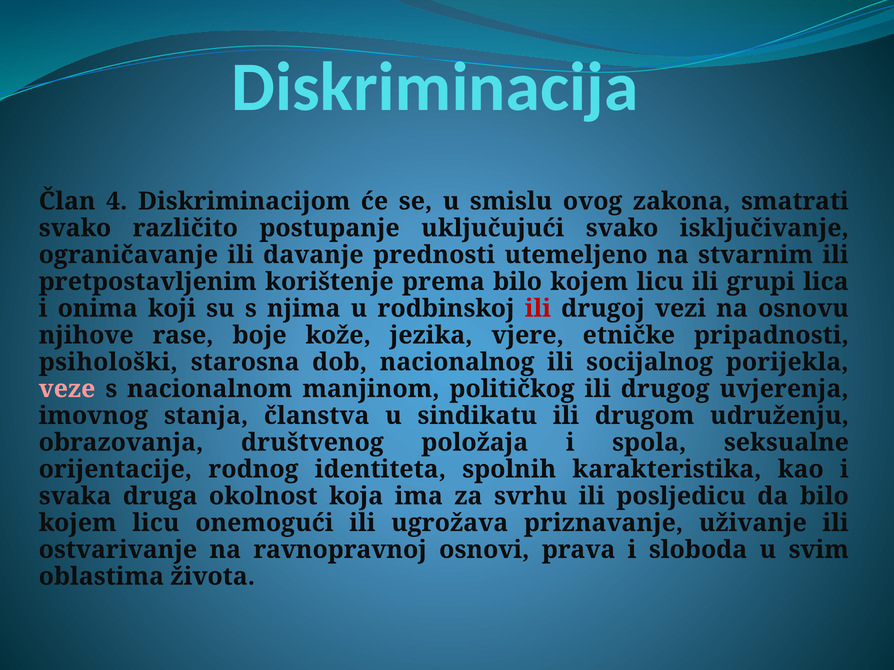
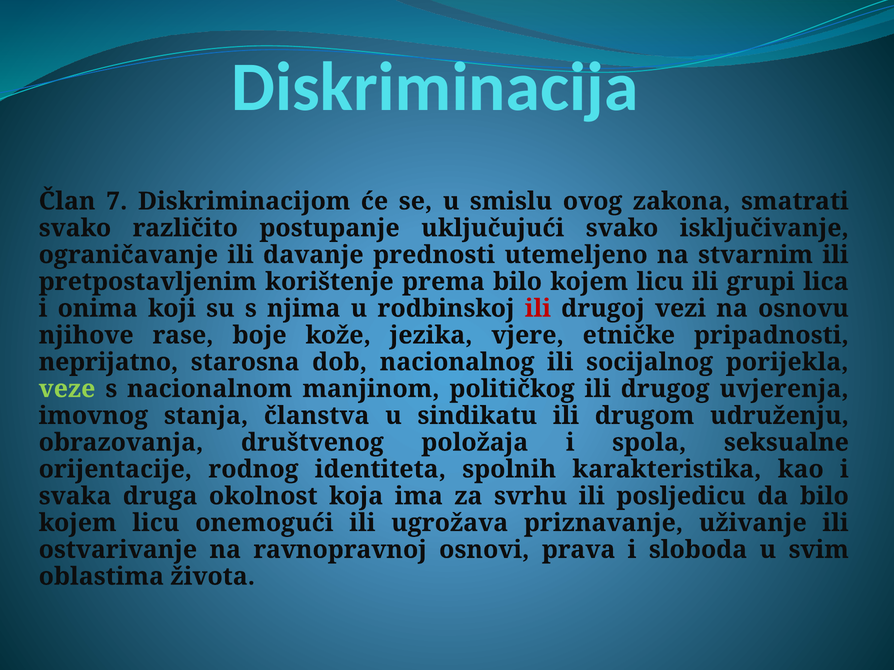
4: 4 -> 7 (117, 201)
psihološki: psihološki -> neprijatno (108, 362)
veze colour: pink -> light green (67, 389)
